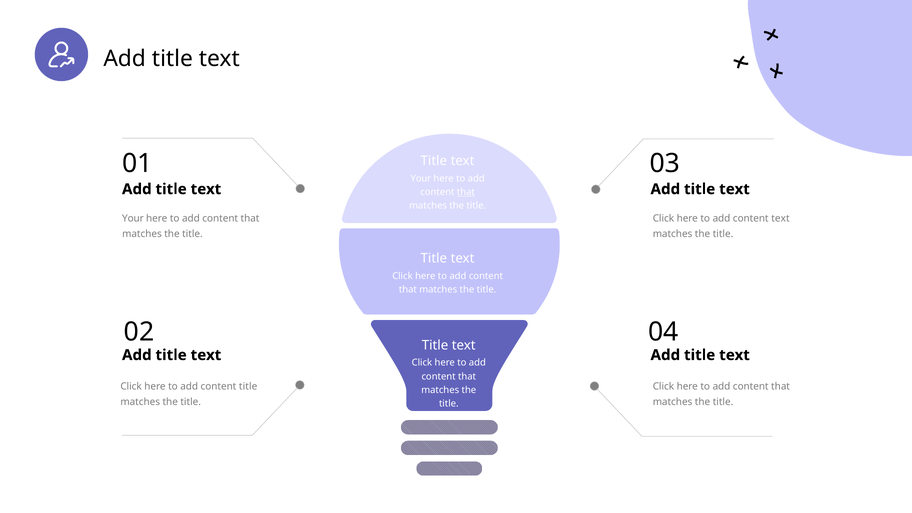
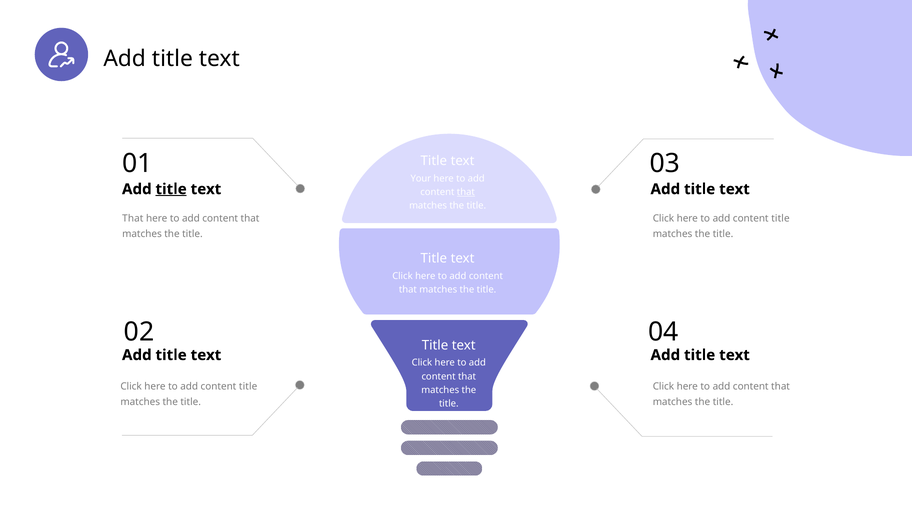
title underline: none -> present (171, 189)
Your: Your -> That (133, 219)
text: text -> title (780, 219)
